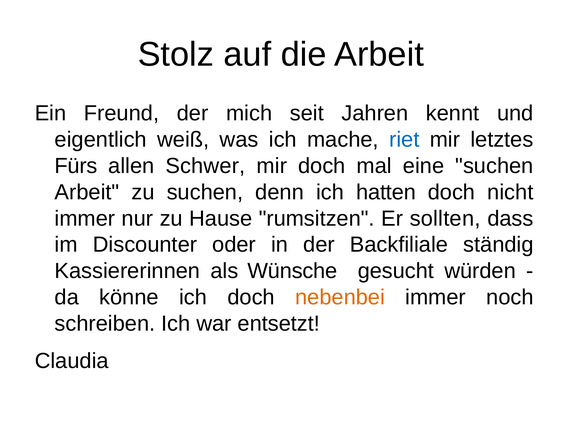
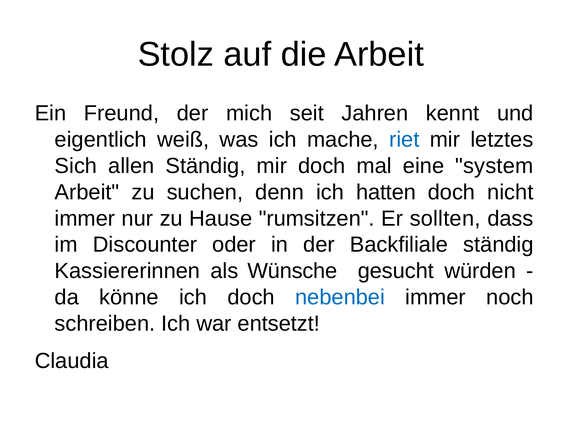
Fürs: Fürs -> Sich (76, 166)
allen Schwer: Schwer -> Ständig (205, 166)
eine suchen: suchen -> system (494, 166)
nebenbei colour: orange -> blue (340, 297)
